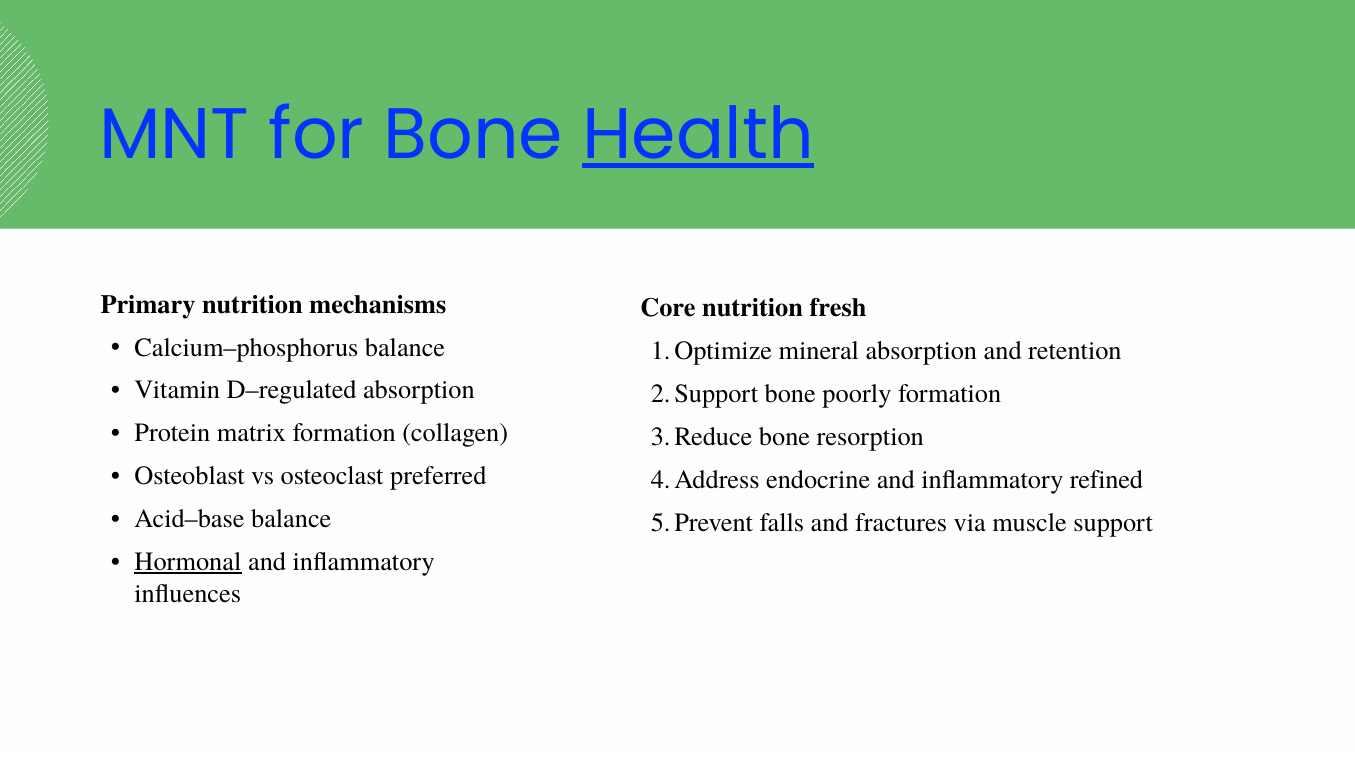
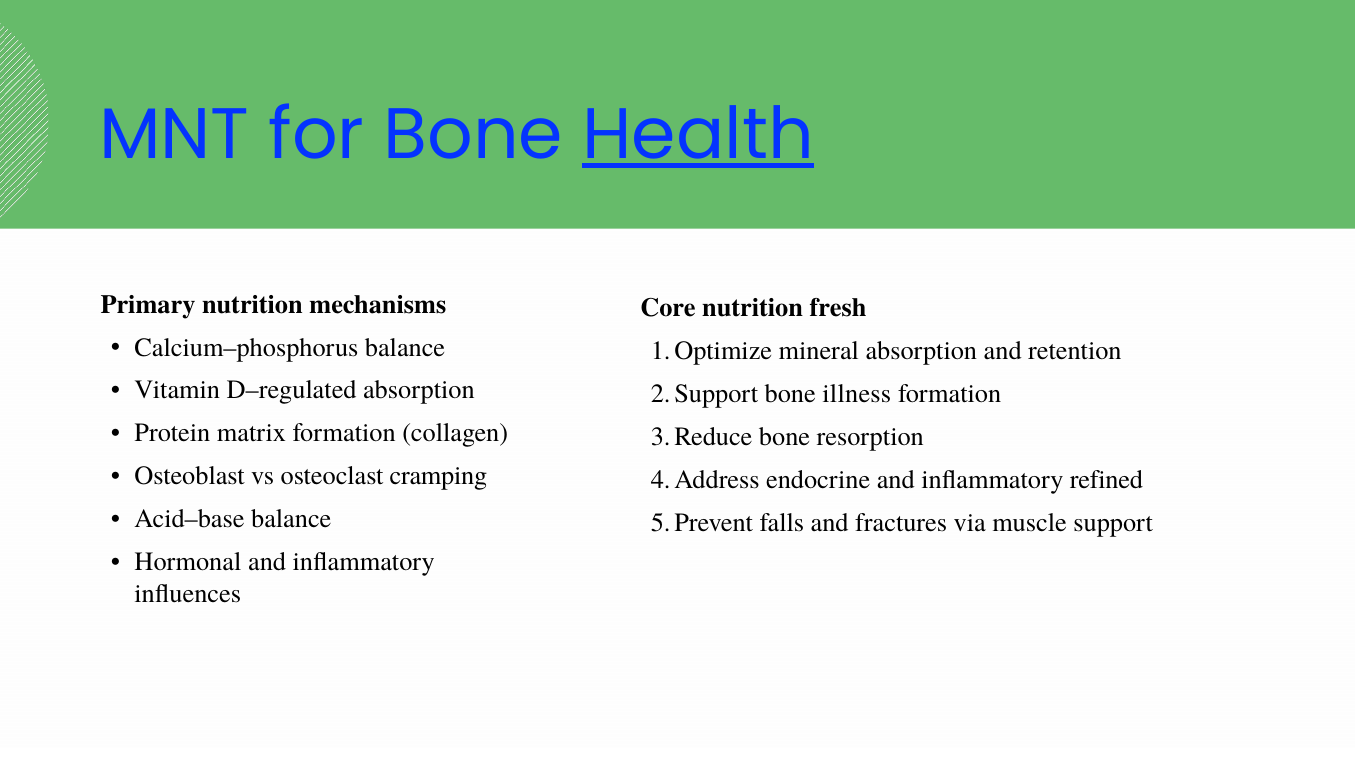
poorly: poorly -> illness (857, 394)
preferred: preferred -> cramping (438, 476)
Hormonal underline: present -> none (188, 562)
